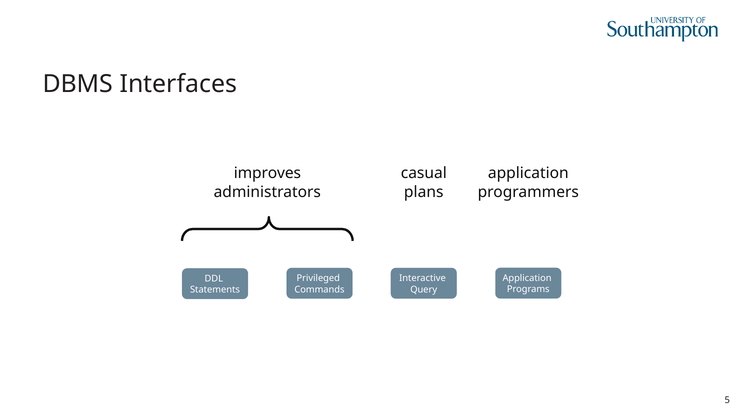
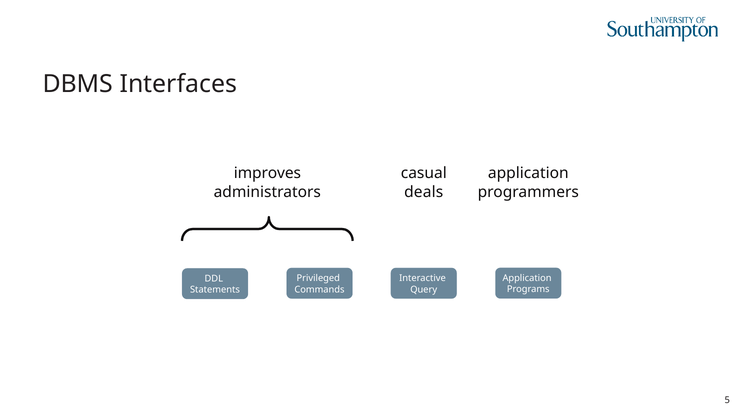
plans: plans -> deals (424, 192)
